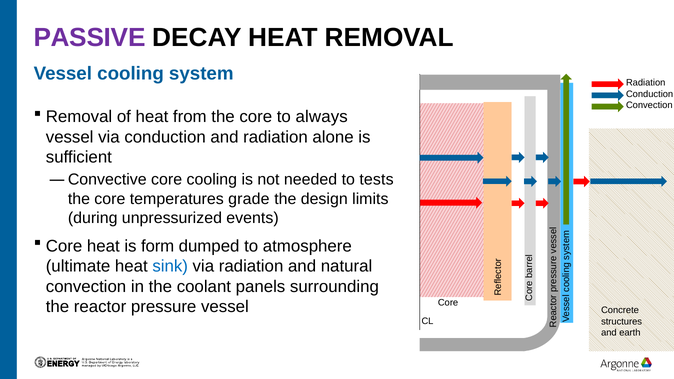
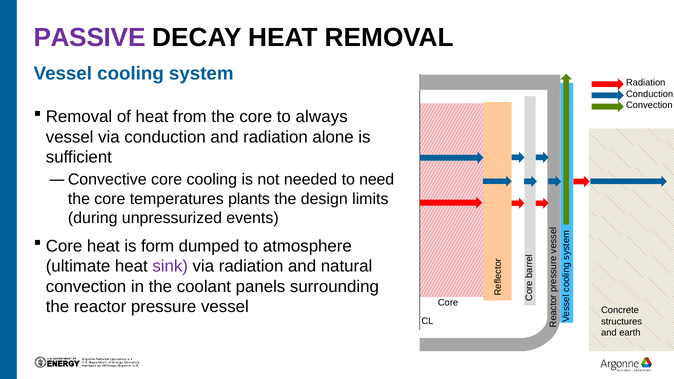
tests: tests -> need (377, 180)
grade: grade -> plants (249, 199)
sink colour: blue -> purple (170, 266)
